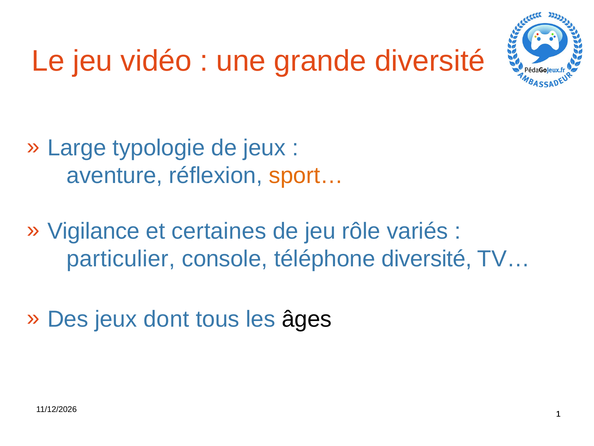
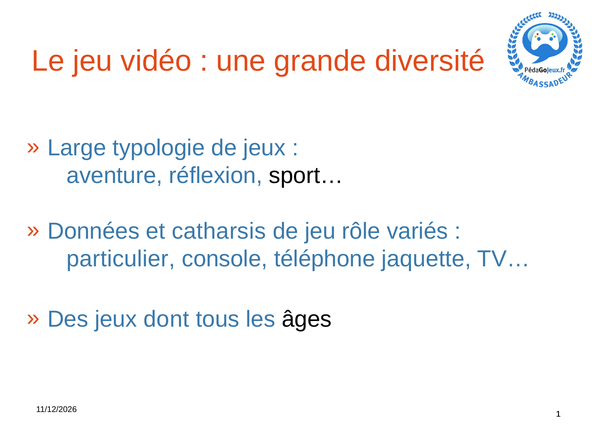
sport… colour: orange -> black (306, 175)
Vigilance: Vigilance -> Données (94, 231)
certaines: certaines -> catharsis (219, 231)
téléphone diversité: diversité -> jaquette (426, 259)
